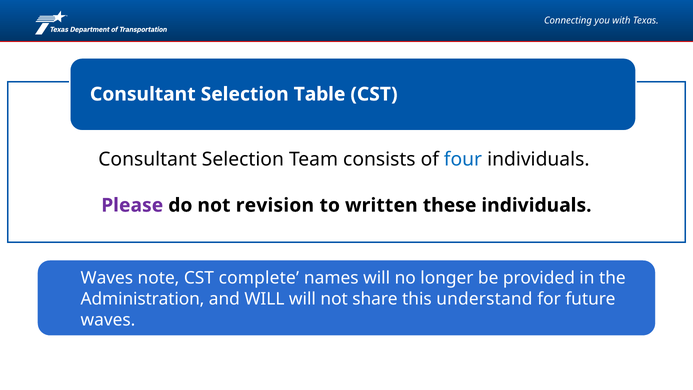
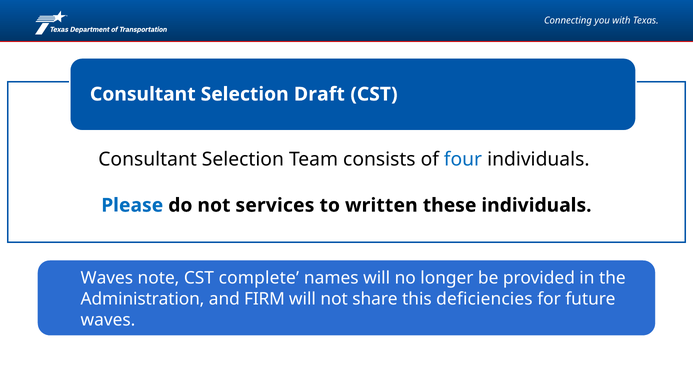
Table: Table -> Draft (319, 94)
Please colour: purple -> blue (132, 205)
revision: revision -> services (275, 205)
and WILL: WILL -> FIRM (265, 299)
understand: understand -> deficiencies (484, 299)
